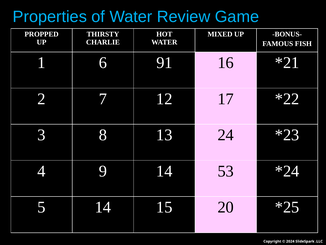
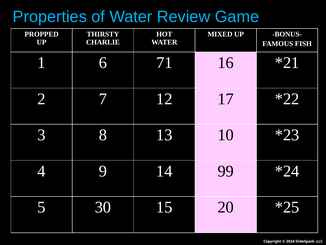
91: 91 -> 71 (164, 63)
24: 24 -> 10 (226, 135)
53: 53 -> 99 (226, 171)
5 14: 14 -> 30 (103, 207)
